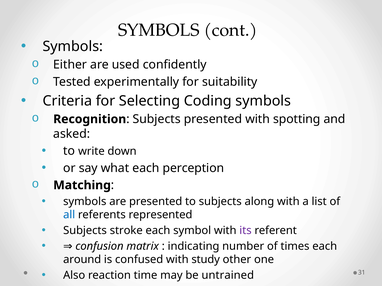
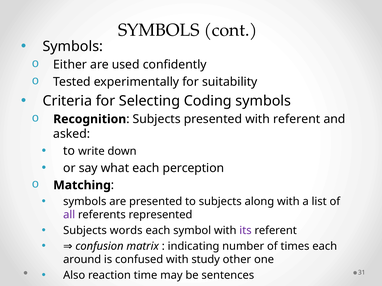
with spotting: spotting -> referent (297, 119)
all colour: blue -> purple (69, 215)
stroke: stroke -> words (126, 231)
untrained: untrained -> sentences (228, 276)
